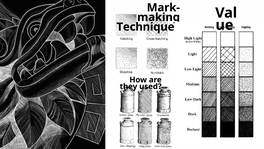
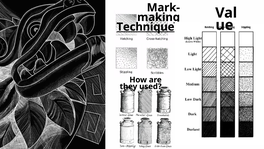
Techniques underline: none -> present (148, 27)
